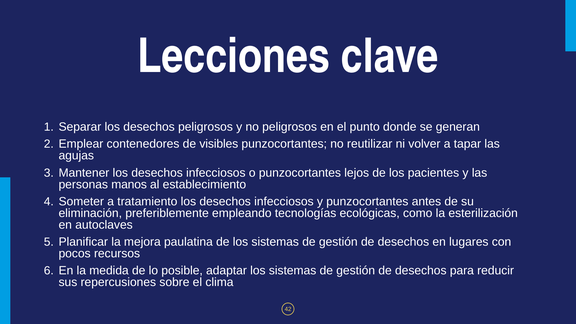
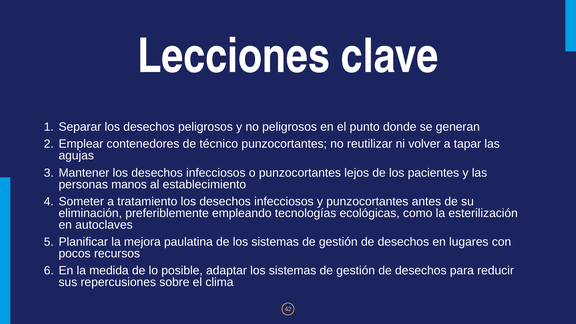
visibles: visibles -> técnico (219, 144)
